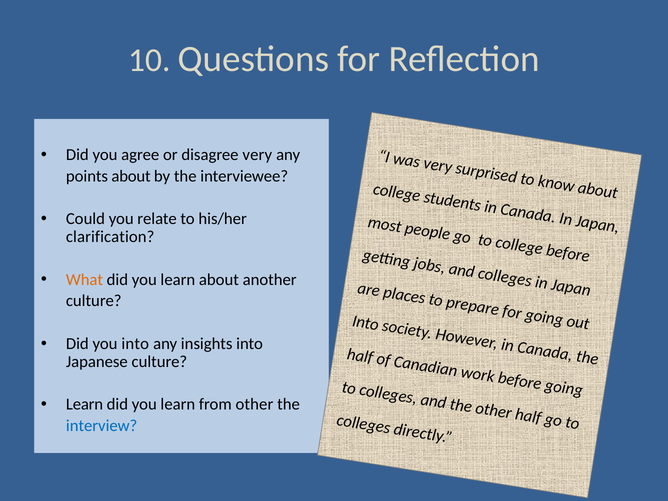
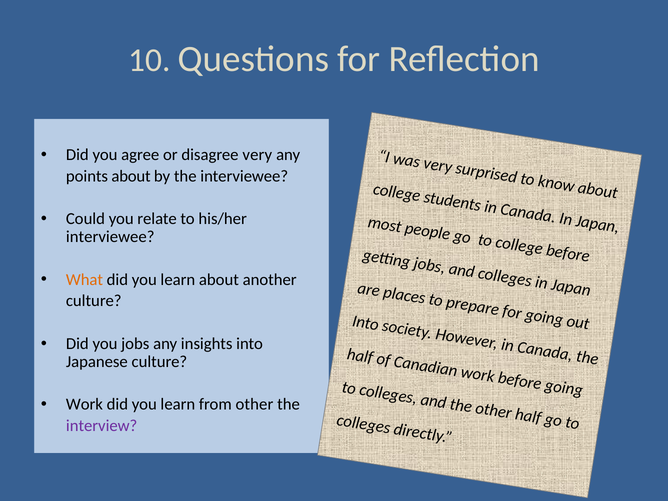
clarification: clarification -> interviewee (110, 237)
you into: into -> jobs (135, 344)
Learn: Learn -> Work (84, 404)
interview colour: blue -> purple (102, 426)
